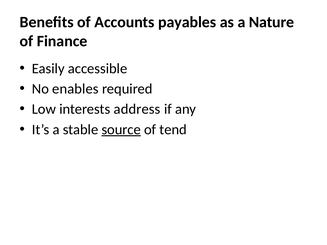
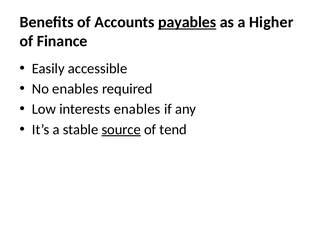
payables underline: none -> present (187, 22)
Nature: Nature -> Higher (271, 22)
interests address: address -> enables (137, 109)
